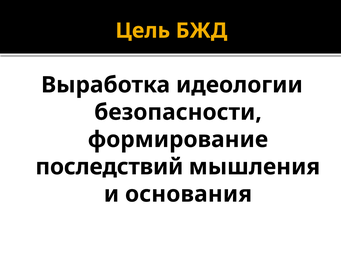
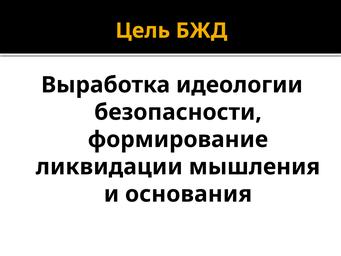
последствий: последствий -> ликвидации (109, 167)
